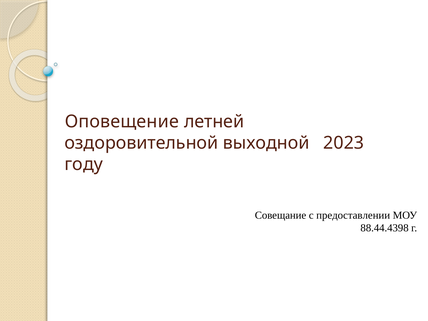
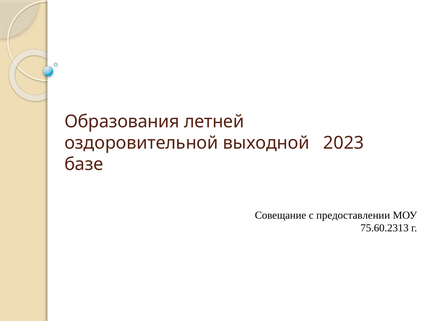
Оповещение: Оповещение -> Образования (122, 122)
году: году -> базе (84, 164)
88.44.4398: 88.44.4398 -> 75.60.2313 (385, 228)
